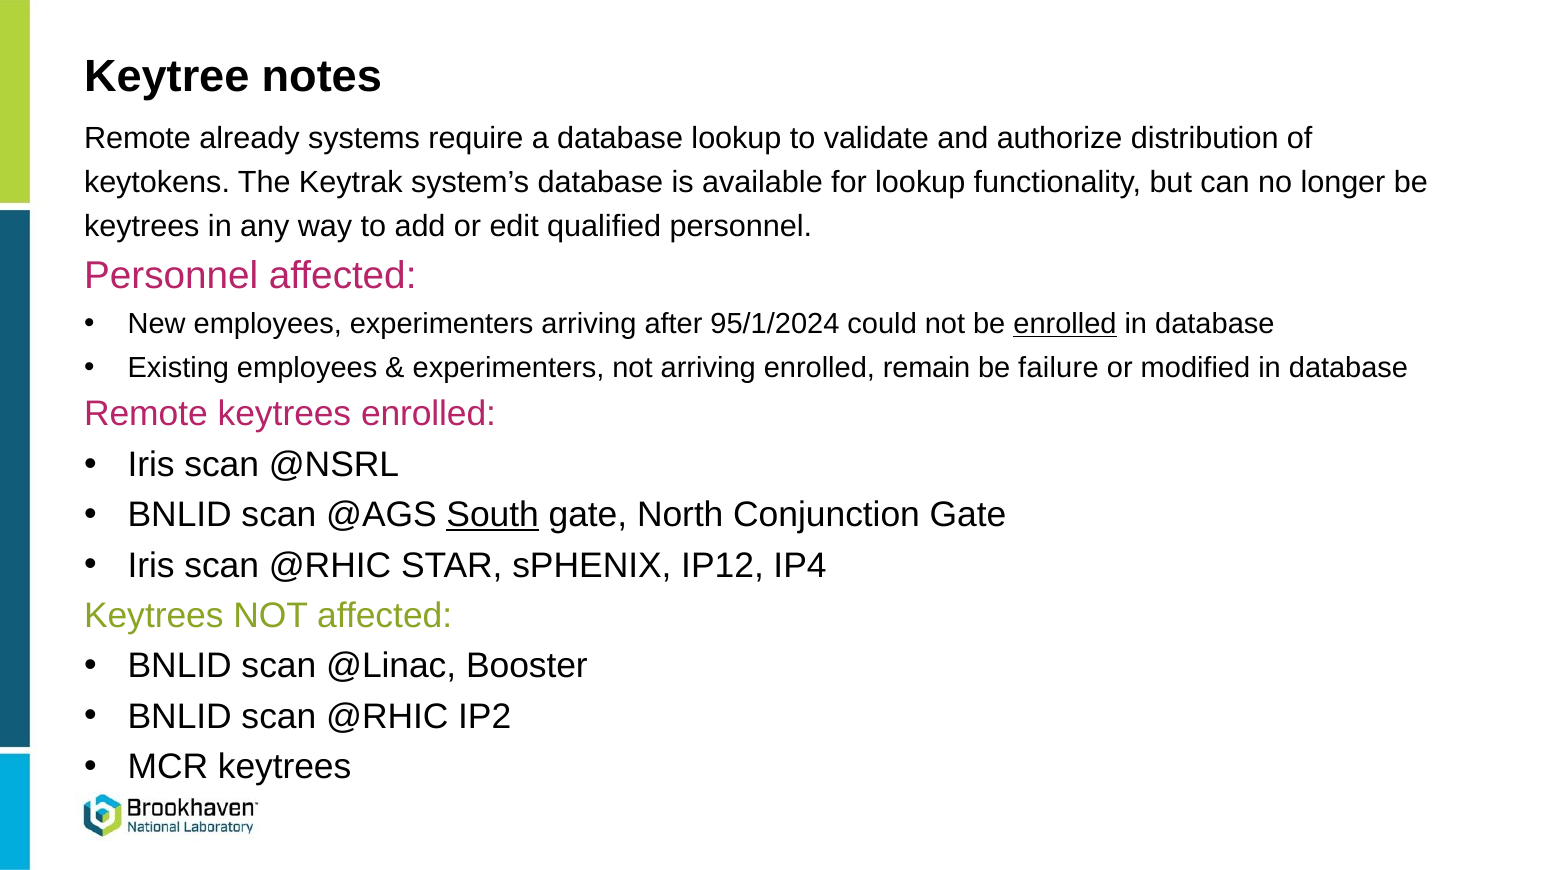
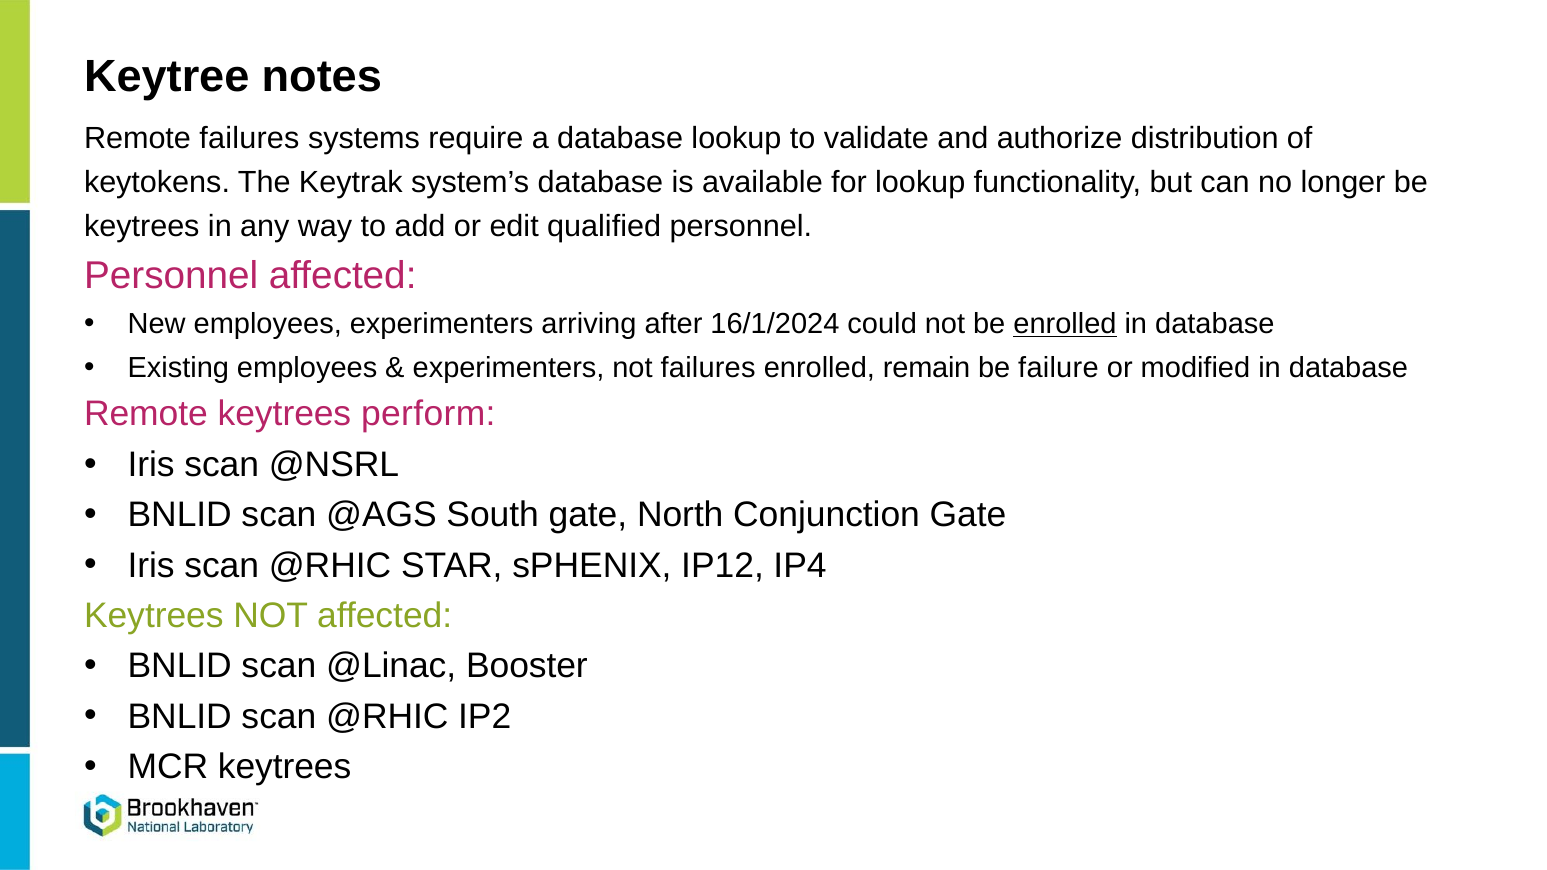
Remote already: already -> failures (249, 138)
95/1/2024: 95/1/2024 -> 16/1/2024 (775, 324)
not arriving: arriving -> failures (708, 368)
keytrees enrolled: enrolled -> perform (428, 414)
South underline: present -> none (493, 515)
